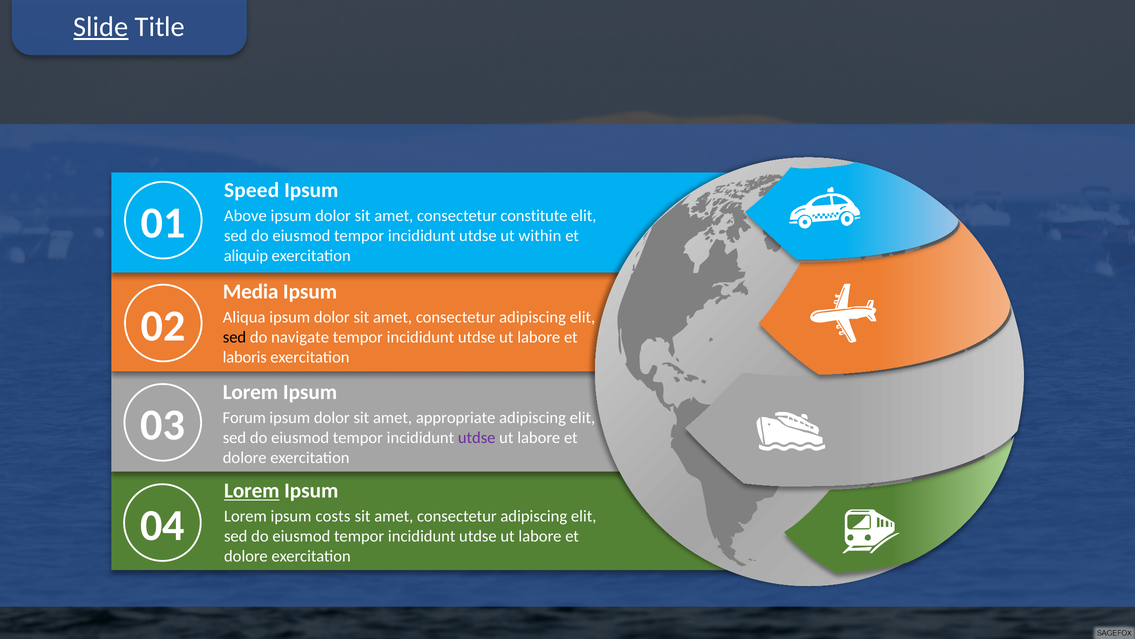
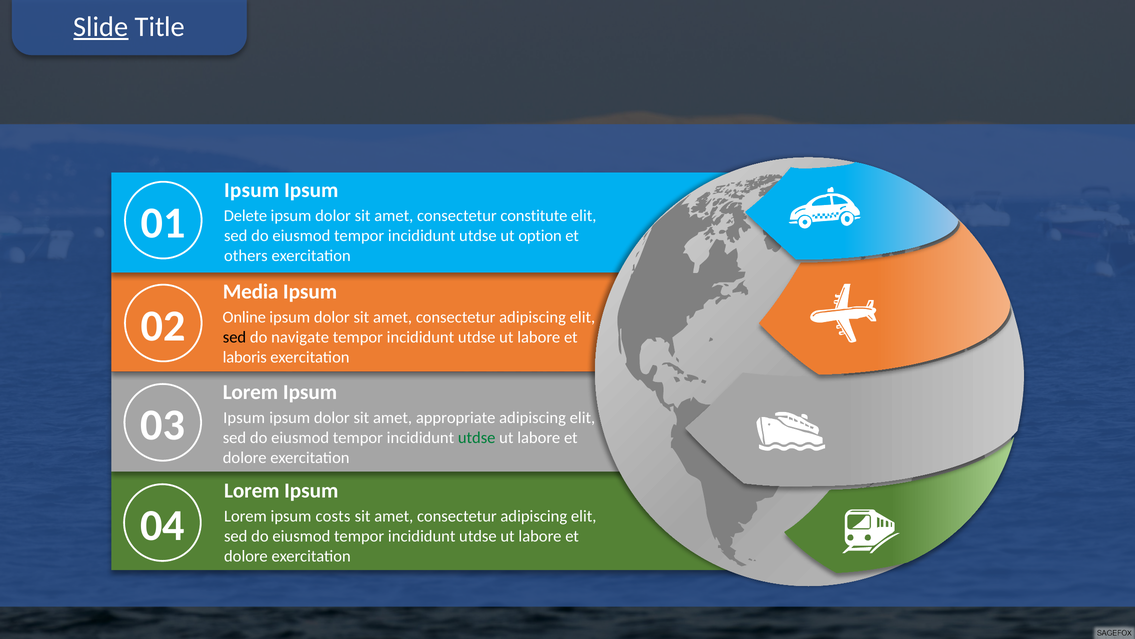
Speed: Speed -> Ipsum (252, 190)
Above: Above -> Delete (246, 216)
within: within -> option (540, 236)
aliquip: aliquip -> others (246, 255)
Aliqua: Aliqua -> Online (244, 317)
Forum: Forum -> Ipsum (244, 418)
utdse colour: purple -> green (477, 437)
Lorem underline: present -> none (252, 490)
